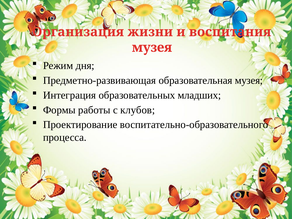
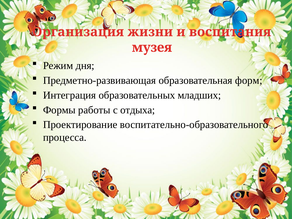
образовательная музея: музея -> форм (249, 80)
клубов: клубов -> отдыха (138, 110)
